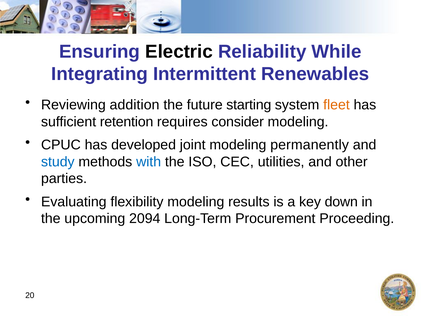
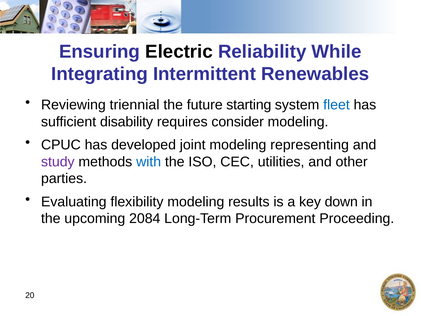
addition: addition -> triennial (135, 105)
fleet colour: orange -> blue (336, 105)
retention: retention -> disability (127, 122)
permanently: permanently -> representing (310, 145)
study colour: blue -> purple (58, 162)
2094: 2094 -> 2084 (145, 219)
